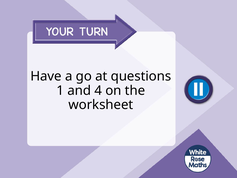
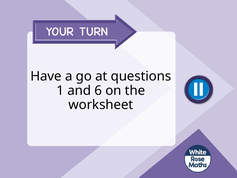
4: 4 -> 6 (98, 90)
